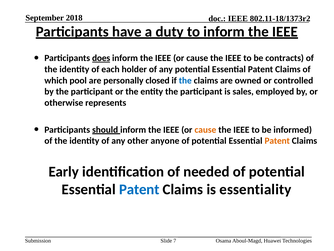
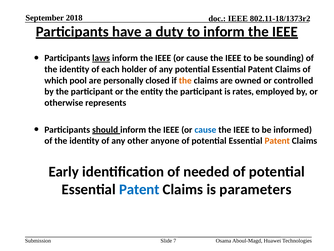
does: does -> laws (101, 58)
contracts: contracts -> sounding (285, 58)
the colour: blue -> orange (185, 80)
sales: sales -> rates (243, 91)
cause colour: orange -> blue (205, 130)
essentiality: essentiality -> parameters (255, 189)
